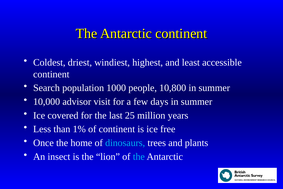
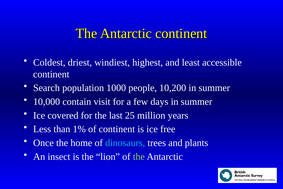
10,800: 10,800 -> 10,200 (173, 88)
advisor: advisor -> contain (77, 101)
the colour: light blue -> light green (139, 156)
